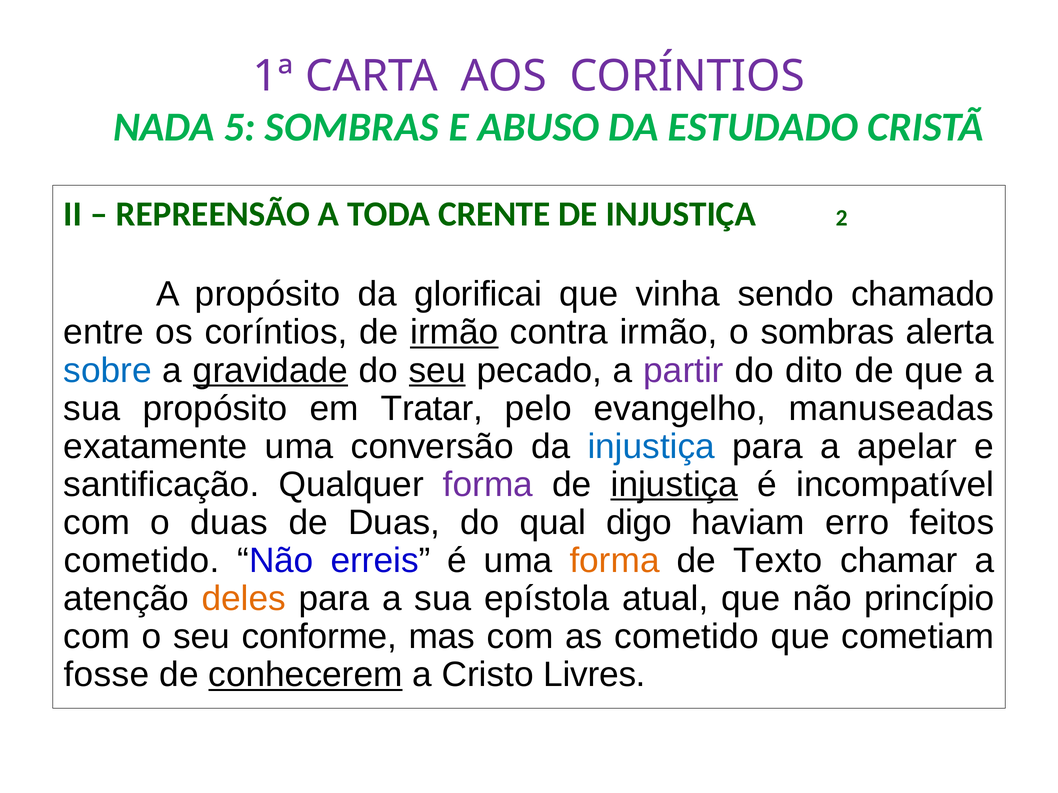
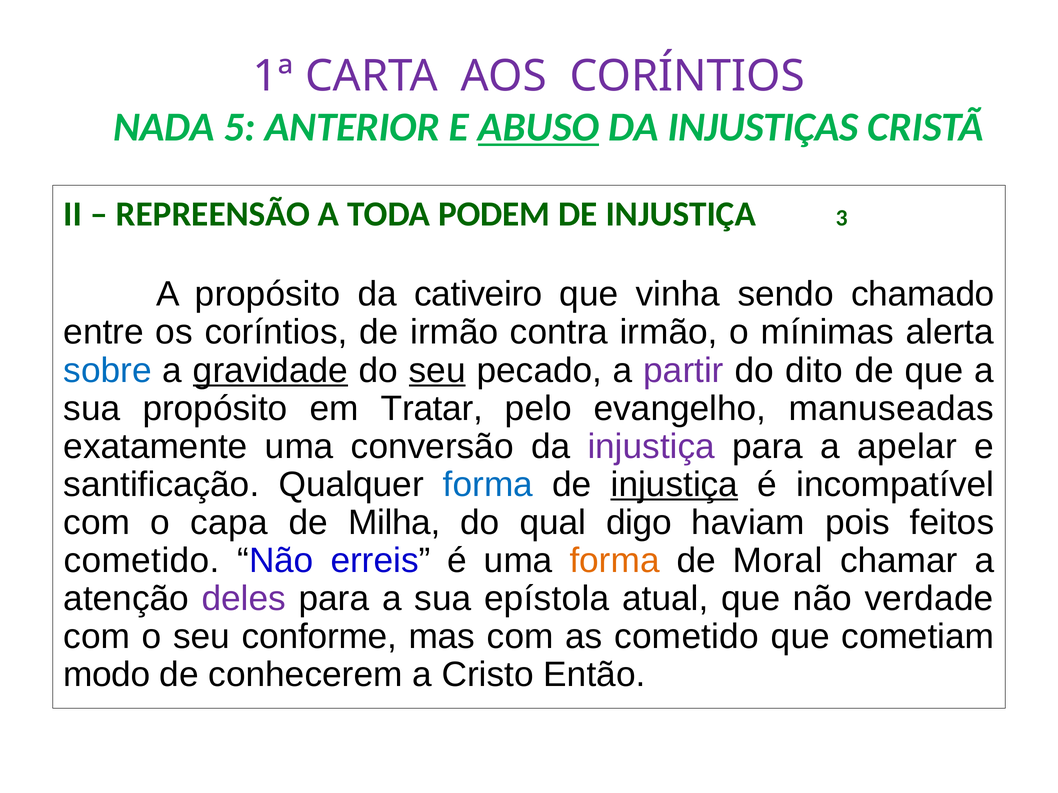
5 SOMBRAS: SOMBRAS -> ANTERIOR (352, 127)
ABUSO underline: none -> present (538, 127)
ESTUDADO: ESTUDADO -> INJUSTIÇAS (763, 127)
CRENTE: CRENTE -> PODEM (494, 214)
2: 2 -> 3 (842, 218)
glorificai: glorificai -> cativeiro (478, 294)
irmão underline: present -> none (454, 333)
o sombras: sombras -> mínimas (827, 333)
injustiça colour: blue -> purple (651, 447)
forma colour: purple -> blue (488, 485)
o duas: duas -> capa (229, 523)
de Duas: Duas -> Milha (394, 523)
erro: erro -> pois (857, 523)
Texto: Texto -> Moral (778, 561)
deles colour: orange -> purple (244, 599)
princípio: princípio -> verdade (929, 599)
fosse: fosse -> modo (107, 675)
conhecerem underline: present -> none (305, 675)
Livres: Livres -> Então (594, 675)
